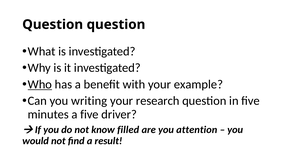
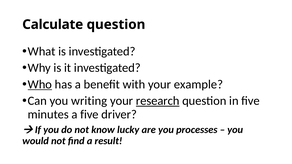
Question: Question -> Calculate (53, 25)
research underline: none -> present (158, 101)
filled: filled -> lucky (128, 130)
attention: attention -> processes (197, 130)
